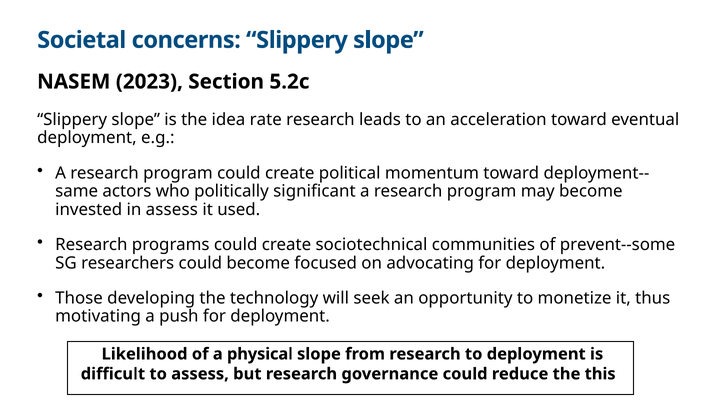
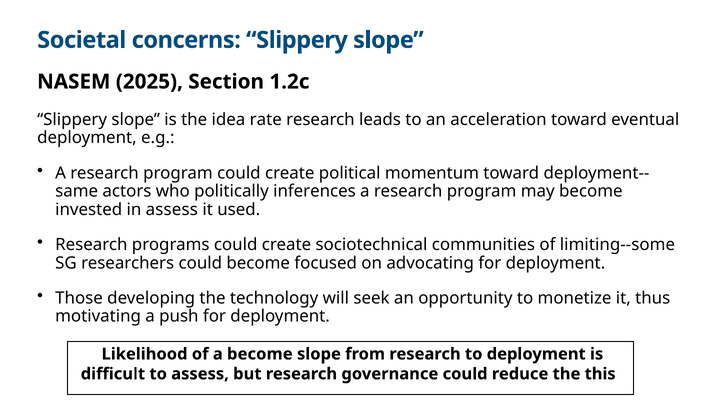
2023: 2023 -> 2025 (149, 82)
5.2c: 5.2c -> 1.2c (289, 82)
significant: significant -> inferences (314, 191)
prevent--some: prevent--some -> limiting--some (617, 244)
a physical: physical -> become (260, 354)
